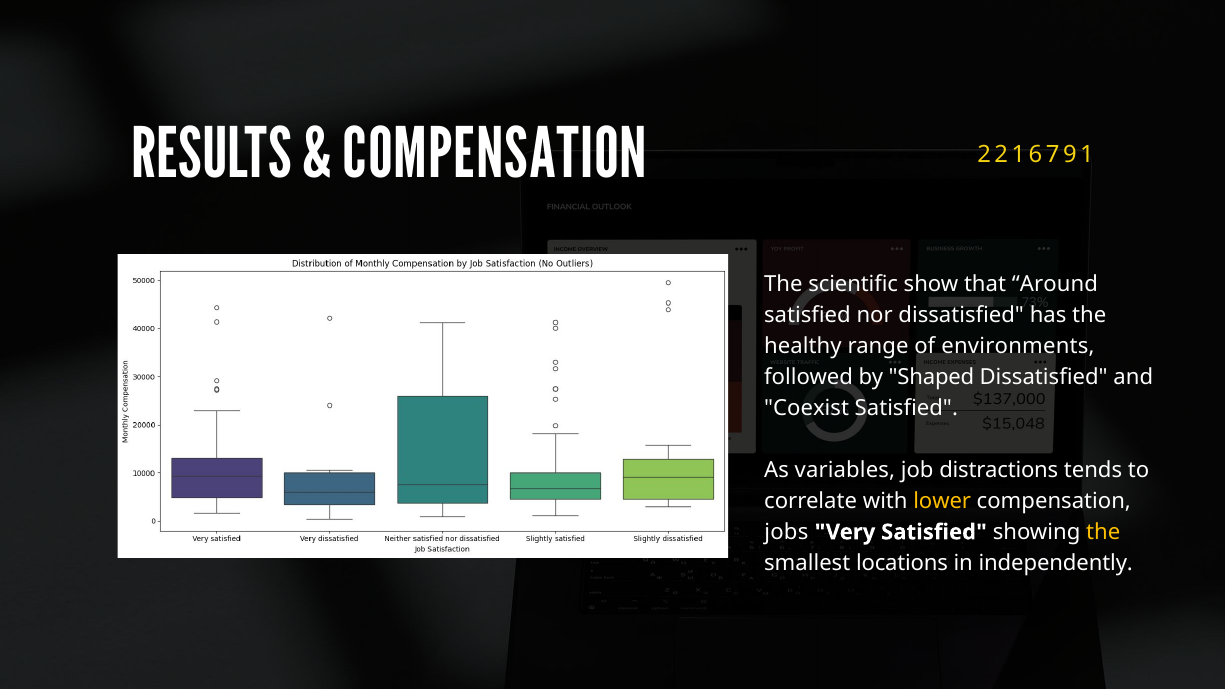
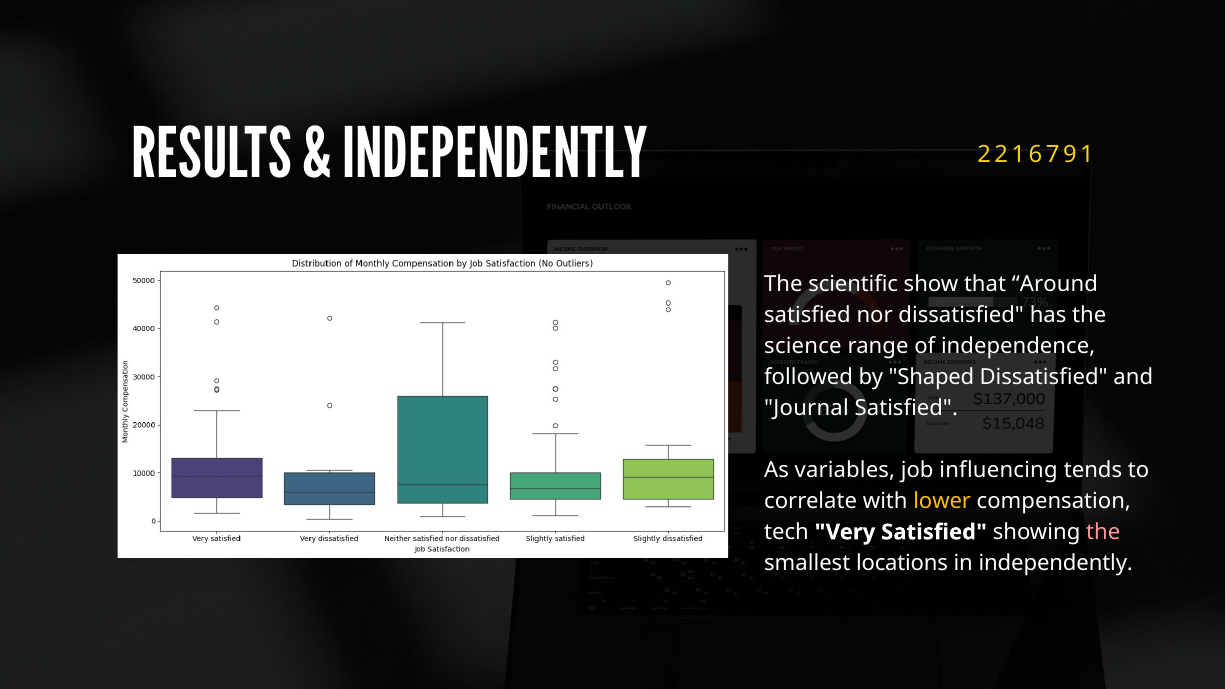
COMPENSATION: COMPENSATION -> INDEPENDENTLY (495, 155)
healthy: healthy -> science (803, 346)
environments: environments -> independence (1018, 346)
Coexist: Coexist -> Journal (806, 408)
distractions: distractions -> influencing (999, 470)
jobs: jobs -> tech (787, 532)
the colour: yellow -> pink (1103, 532)
